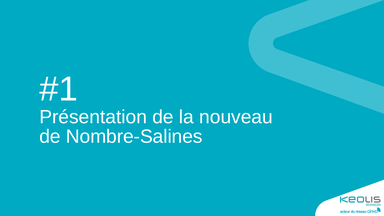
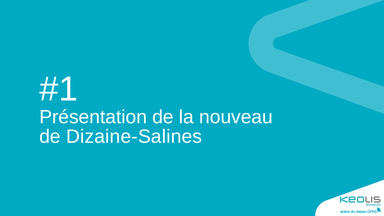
Nombre-Salines: Nombre-Salines -> Dizaine-Salines (134, 137)
